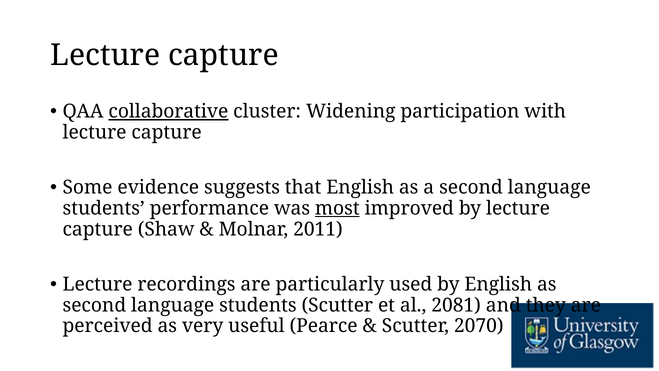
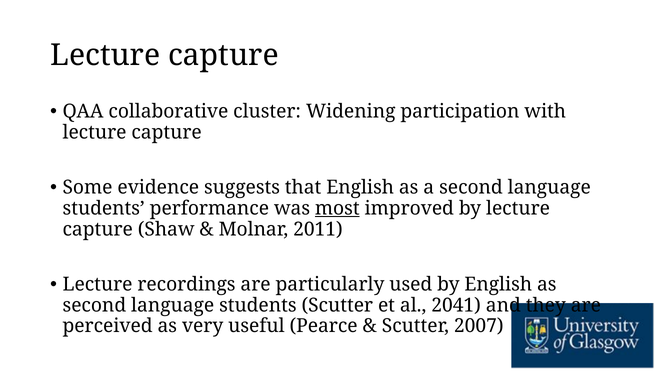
collaborative underline: present -> none (168, 111)
2081: 2081 -> 2041 (456, 305)
2070: 2070 -> 2007 (479, 326)
